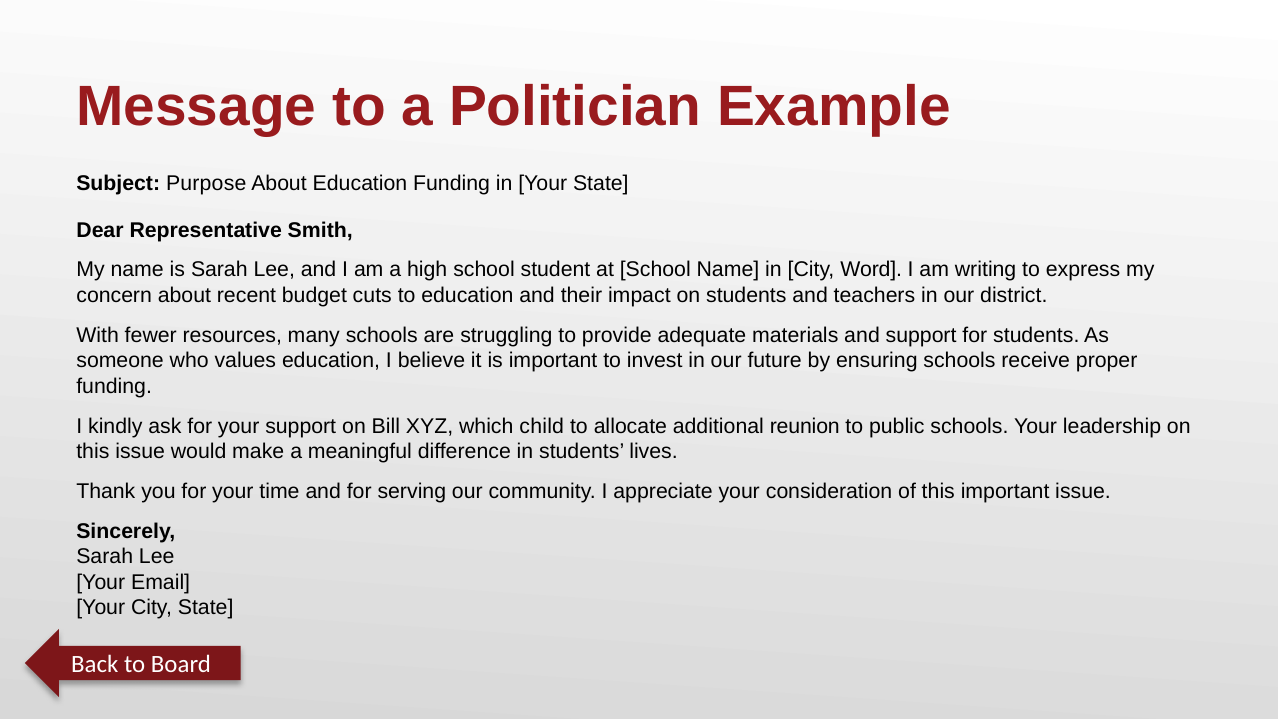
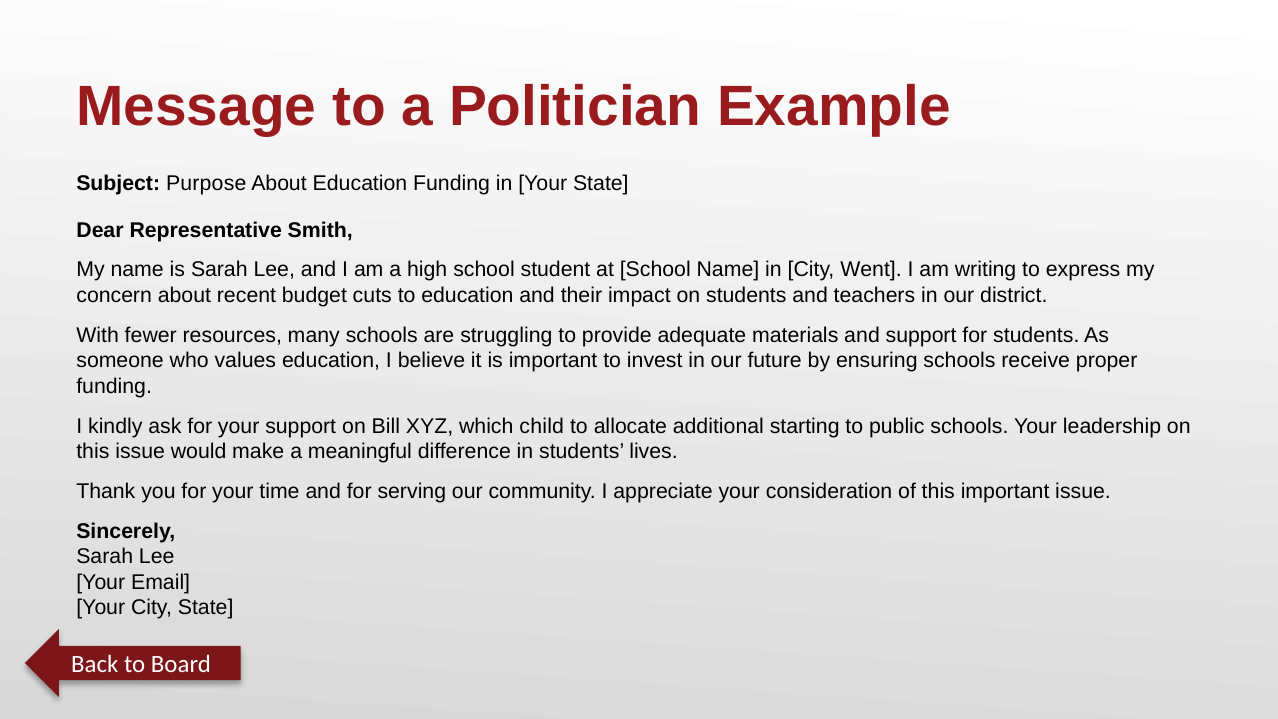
Word: Word -> Went (871, 270)
reunion: reunion -> starting (805, 426)
